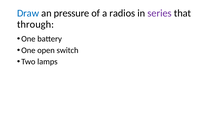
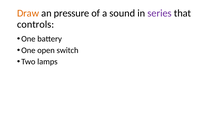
Draw colour: blue -> orange (28, 13)
radios: radios -> sound (122, 13)
through: through -> controls (36, 24)
